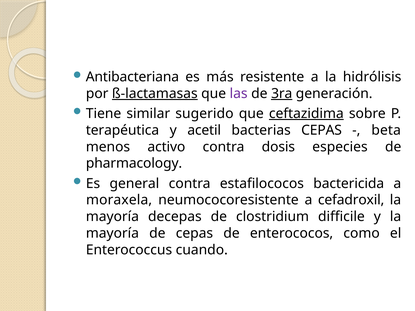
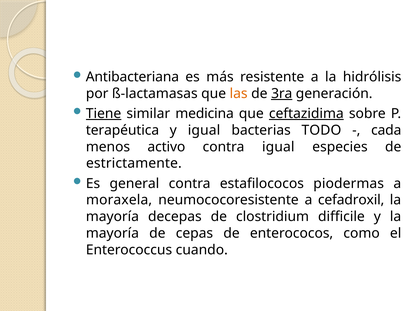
ß-lactamasas underline: present -> none (155, 94)
las colour: purple -> orange (239, 94)
Tiene underline: none -> present (104, 114)
sugerido: sugerido -> medicina (205, 114)
y acetil: acetil -> igual (204, 130)
bacterias CEPAS: CEPAS -> TODO (321, 130)
beta: beta -> cada (386, 130)
contra dosis: dosis -> igual (278, 147)
pharmacology: pharmacology -> estrictamente (134, 164)
bactericida: bactericida -> piodermas (349, 184)
